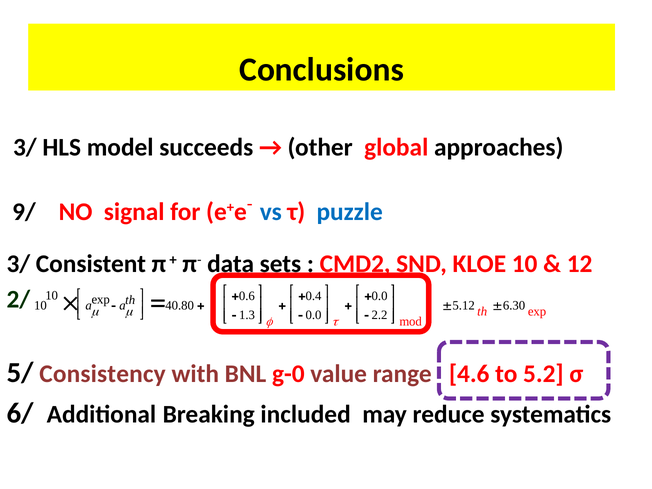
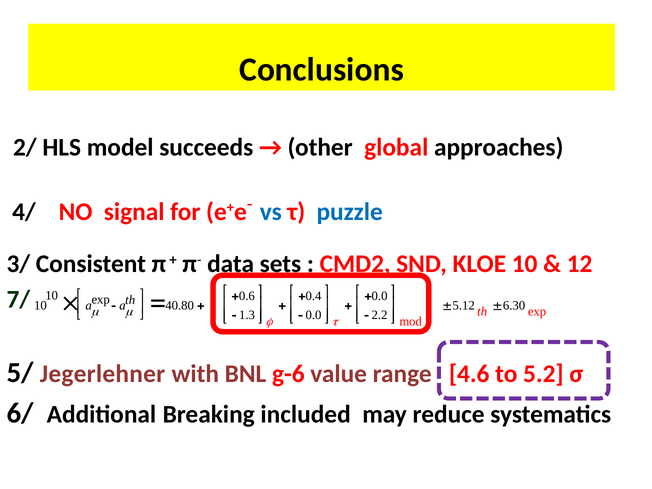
3/: 3/ -> 2/ (25, 147)
9/: 9/ -> 4/ (24, 212)
2/: 2/ -> 7/ (18, 299)
Consistency: Consistency -> Jegerlehner (102, 374)
g-0: g-0 -> g-6 (288, 374)
